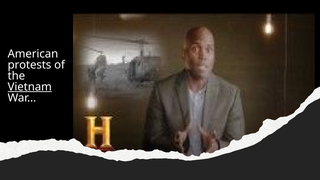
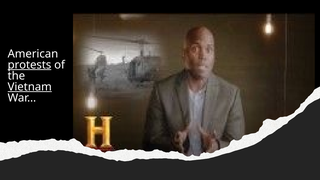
protests underline: none -> present (29, 65)
